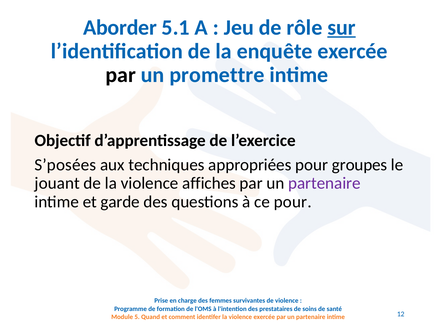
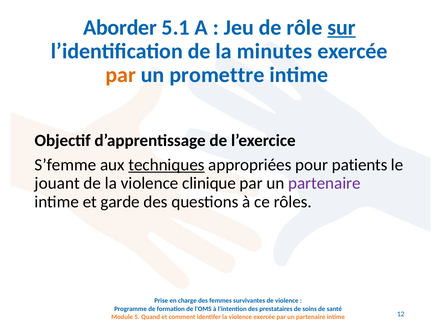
enquête: enquête -> minutes (275, 51)
par colour: black -> orange (121, 75)
S’posées: S’posées -> S’femme (65, 165)
techniques underline: none -> present (167, 165)
groupes: groupes -> patients (360, 165)
affiches: affiches -> clinique (209, 183)
ce pour: pour -> rôles (293, 202)
